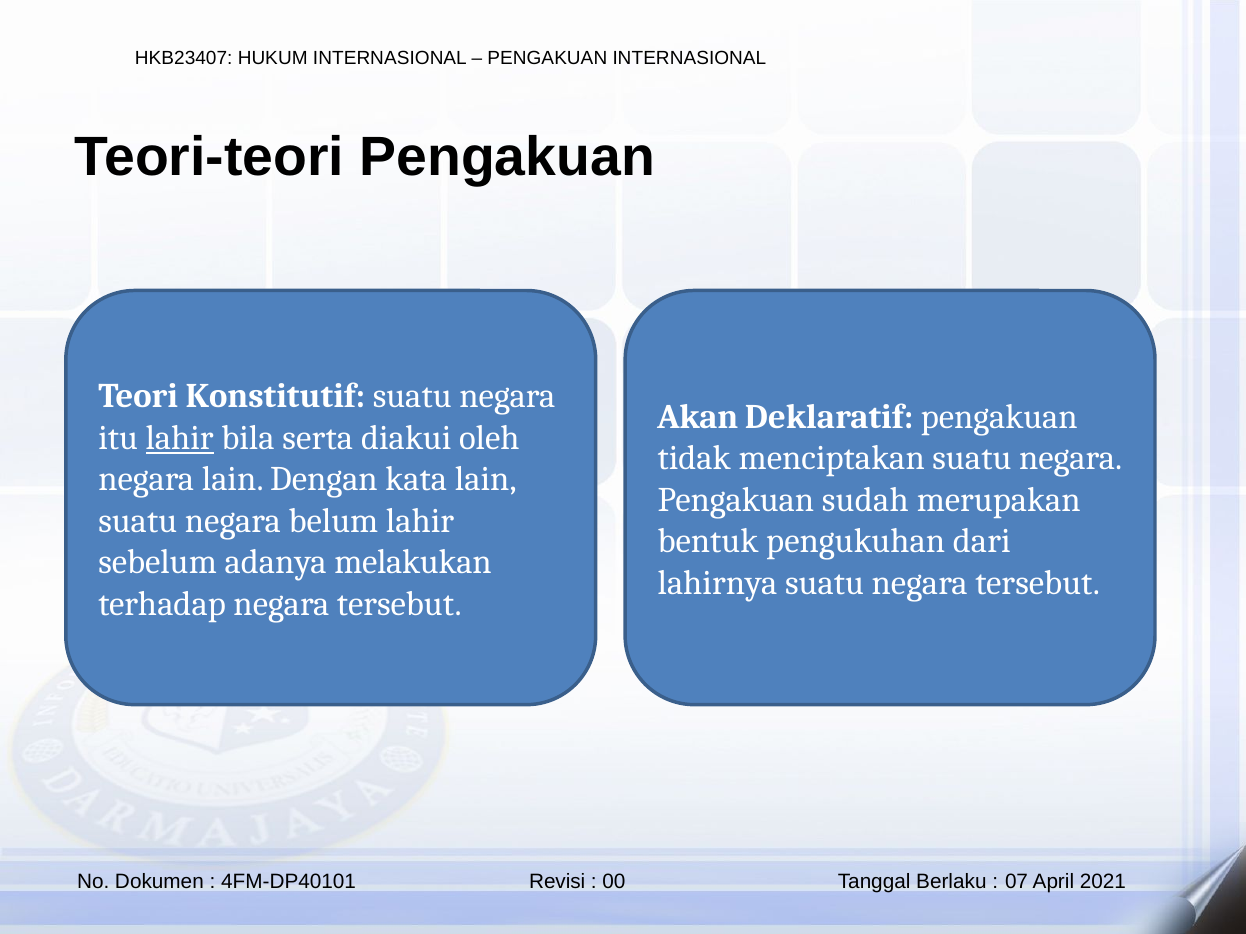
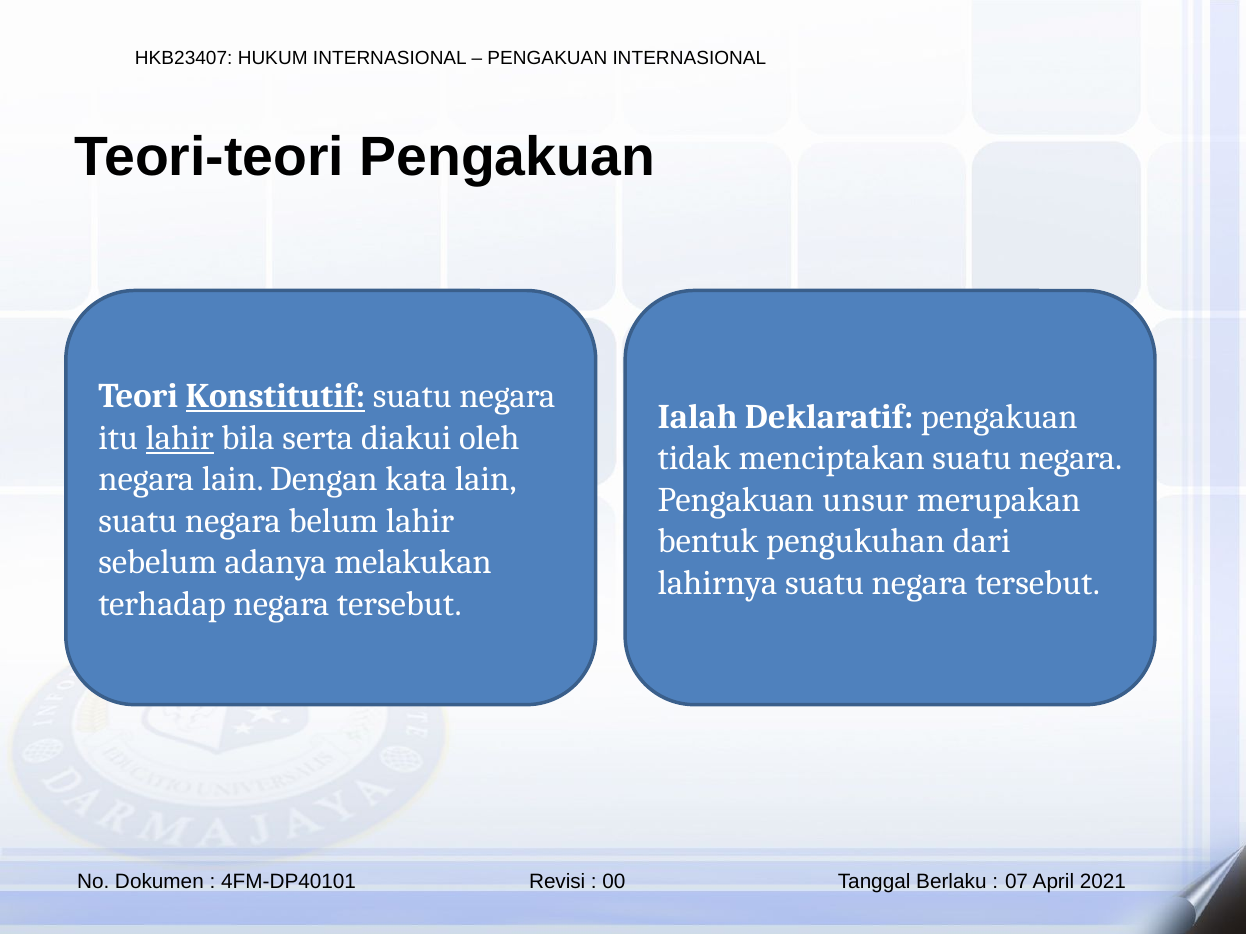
Konstitutif underline: none -> present (275, 396)
Akan: Akan -> Ialah (698, 417)
sudah: sudah -> unsur (865, 500)
